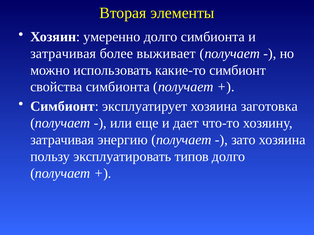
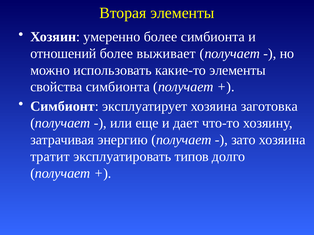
умеренно долго: долго -> более (161, 37)
затрачивая: затрачивая -> отношений (63, 54)
какие-то симбионт: симбионт -> элементы (238, 70)
пользу: пользу -> тратит (50, 157)
